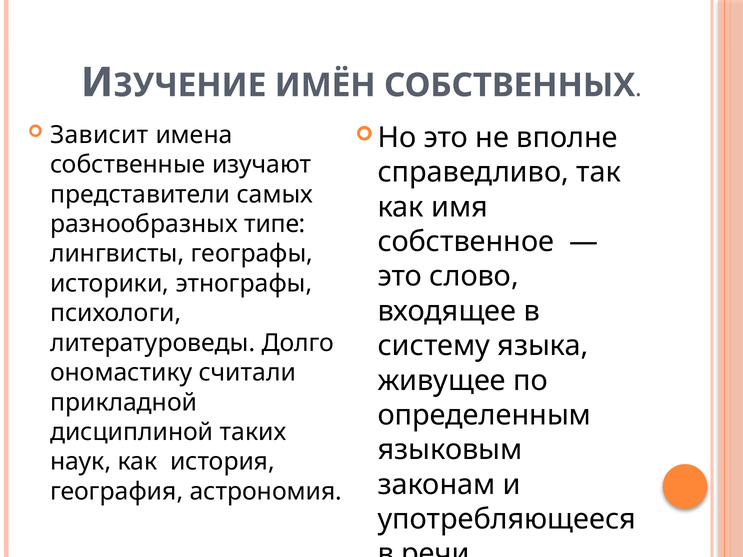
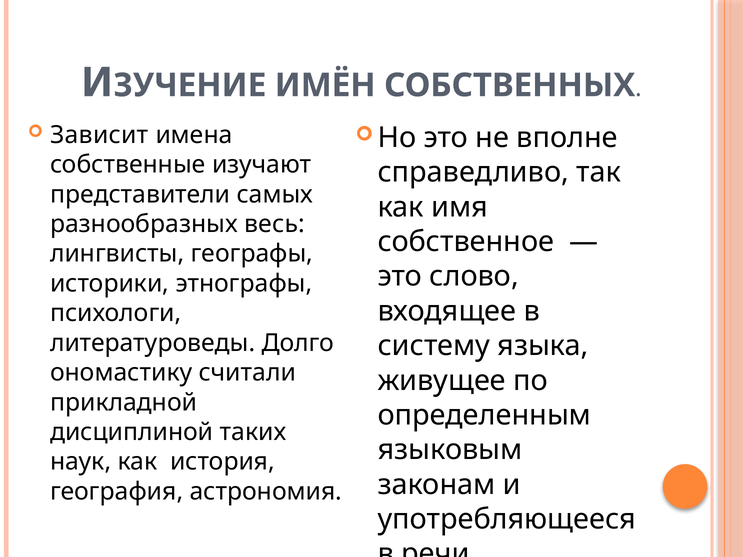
типе: типе -> весь (275, 224)
